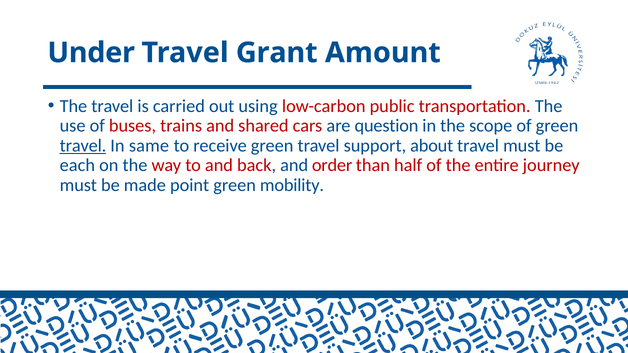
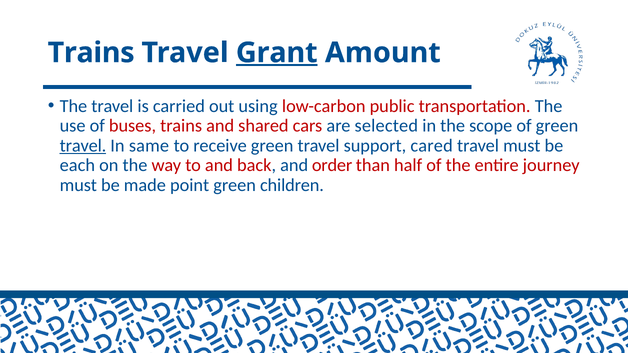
Under: Under -> Trains (91, 53)
Grant underline: none -> present (277, 53)
question: question -> selected (386, 126)
about: about -> cared (432, 146)
mobility: mobility -> children (292, 185)
